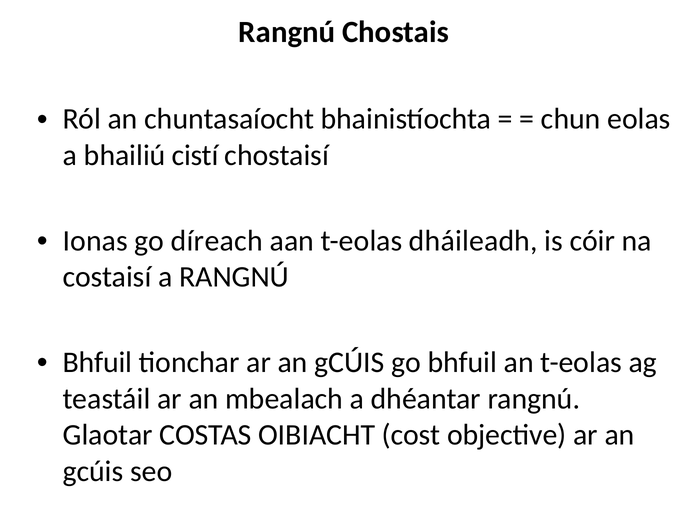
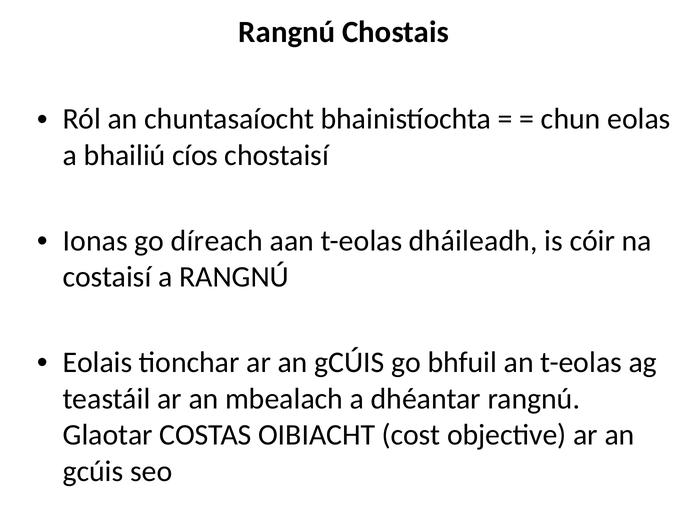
cistí: cistí -> cíos (195, 155)
Bhfuil: Bhfuil -> Eolais (98, 362)
